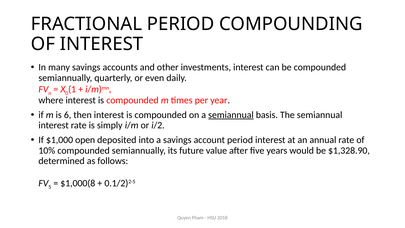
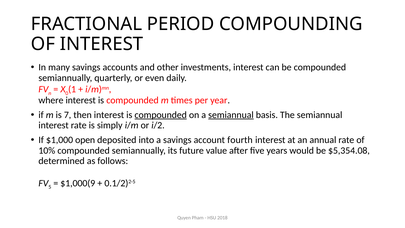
6: 6 -> 7 (68, 115)
compounded underline: none -> present (161, 115)
account period: period -> fourth (240, 140)
$1,328.90: $1,328.90 -> $5,354.08 (349, 150)
$1,000(8: $1,000(8 -> $1,000(9 (78, 183)
